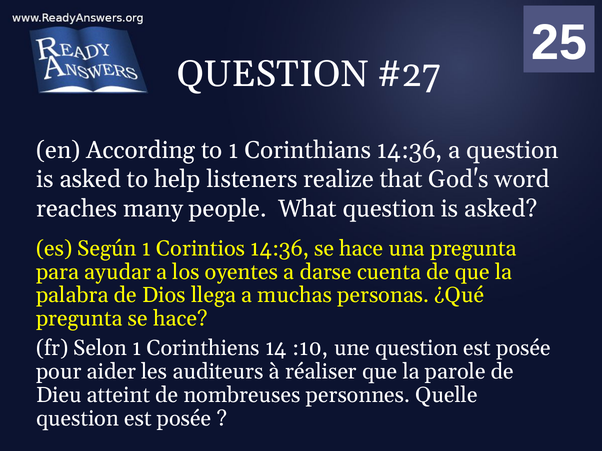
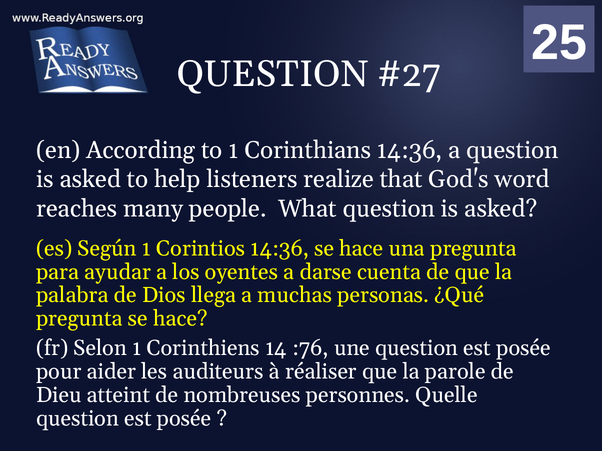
:10: :10 -> :76 (310, 349)
